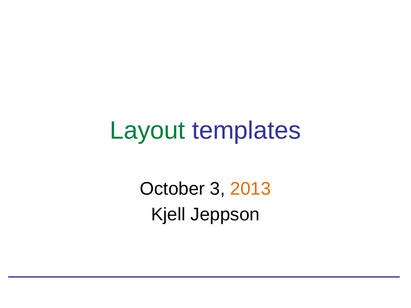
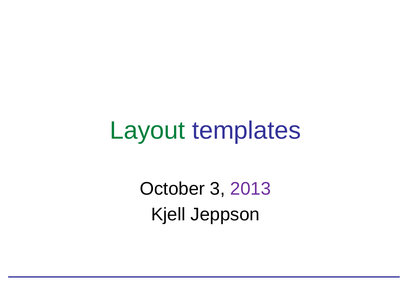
2013 colour: orange -> purple (251, 189)
